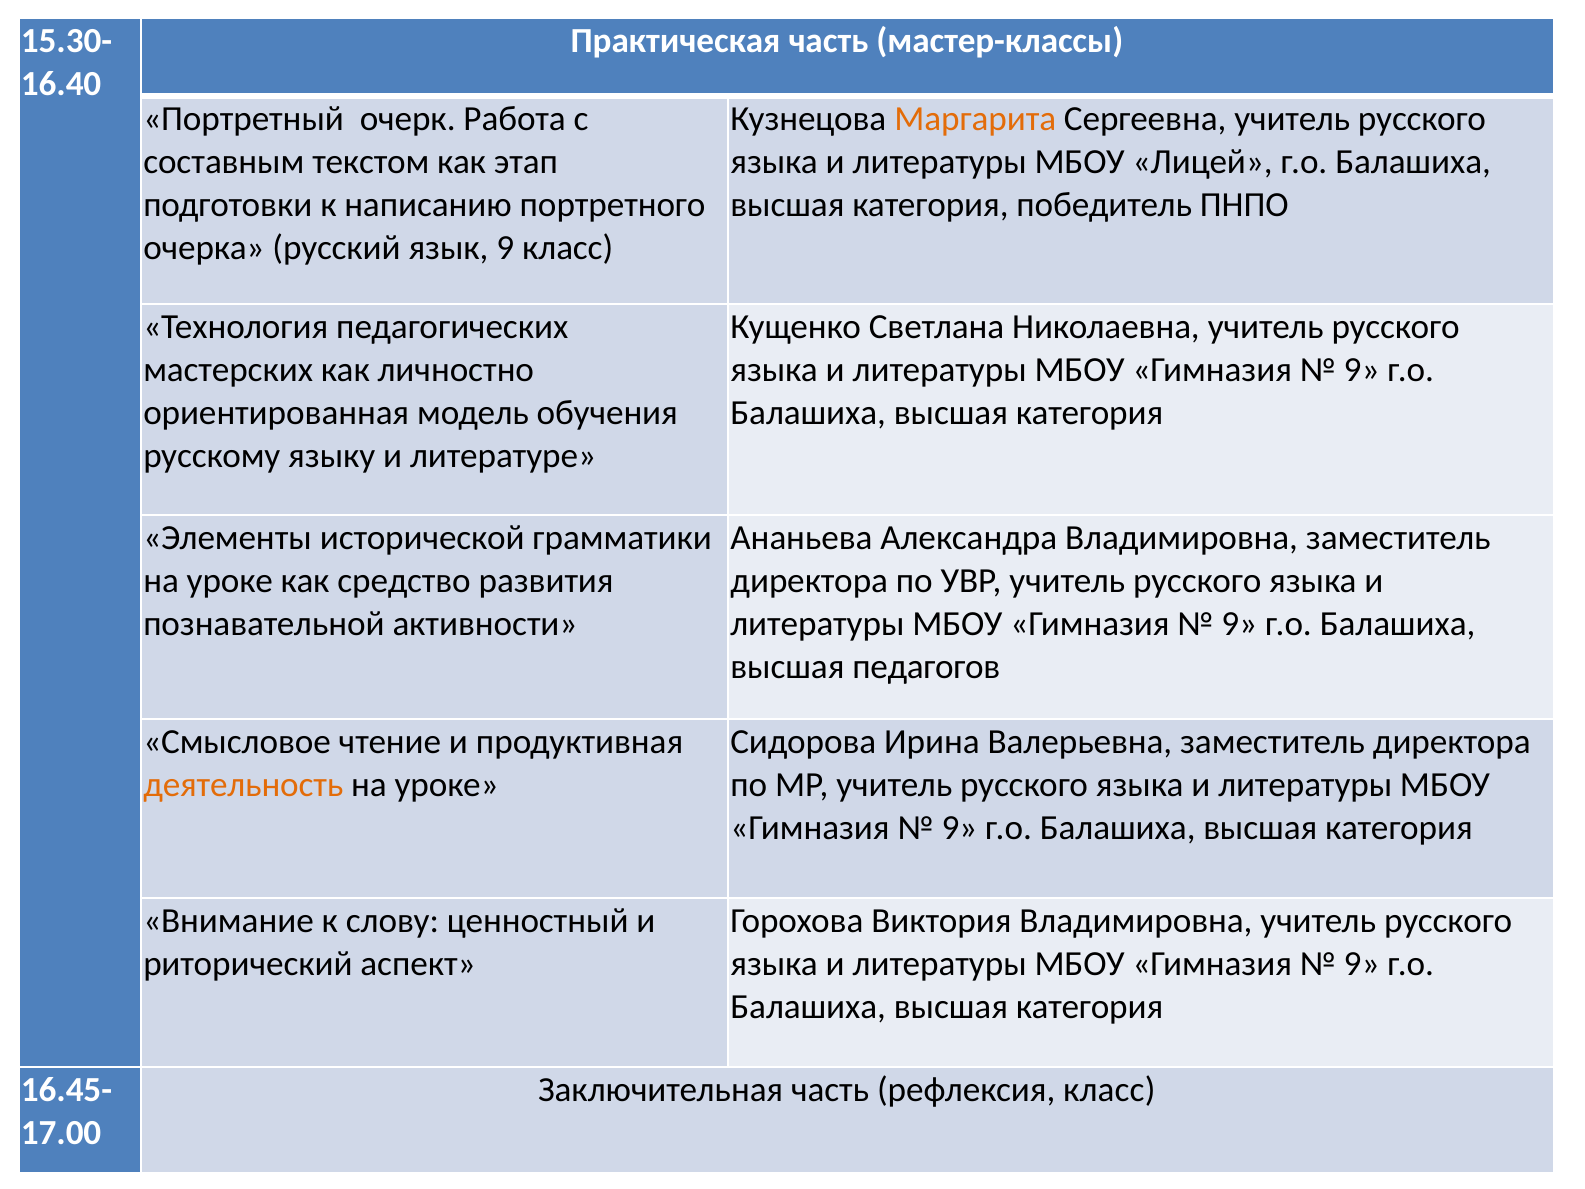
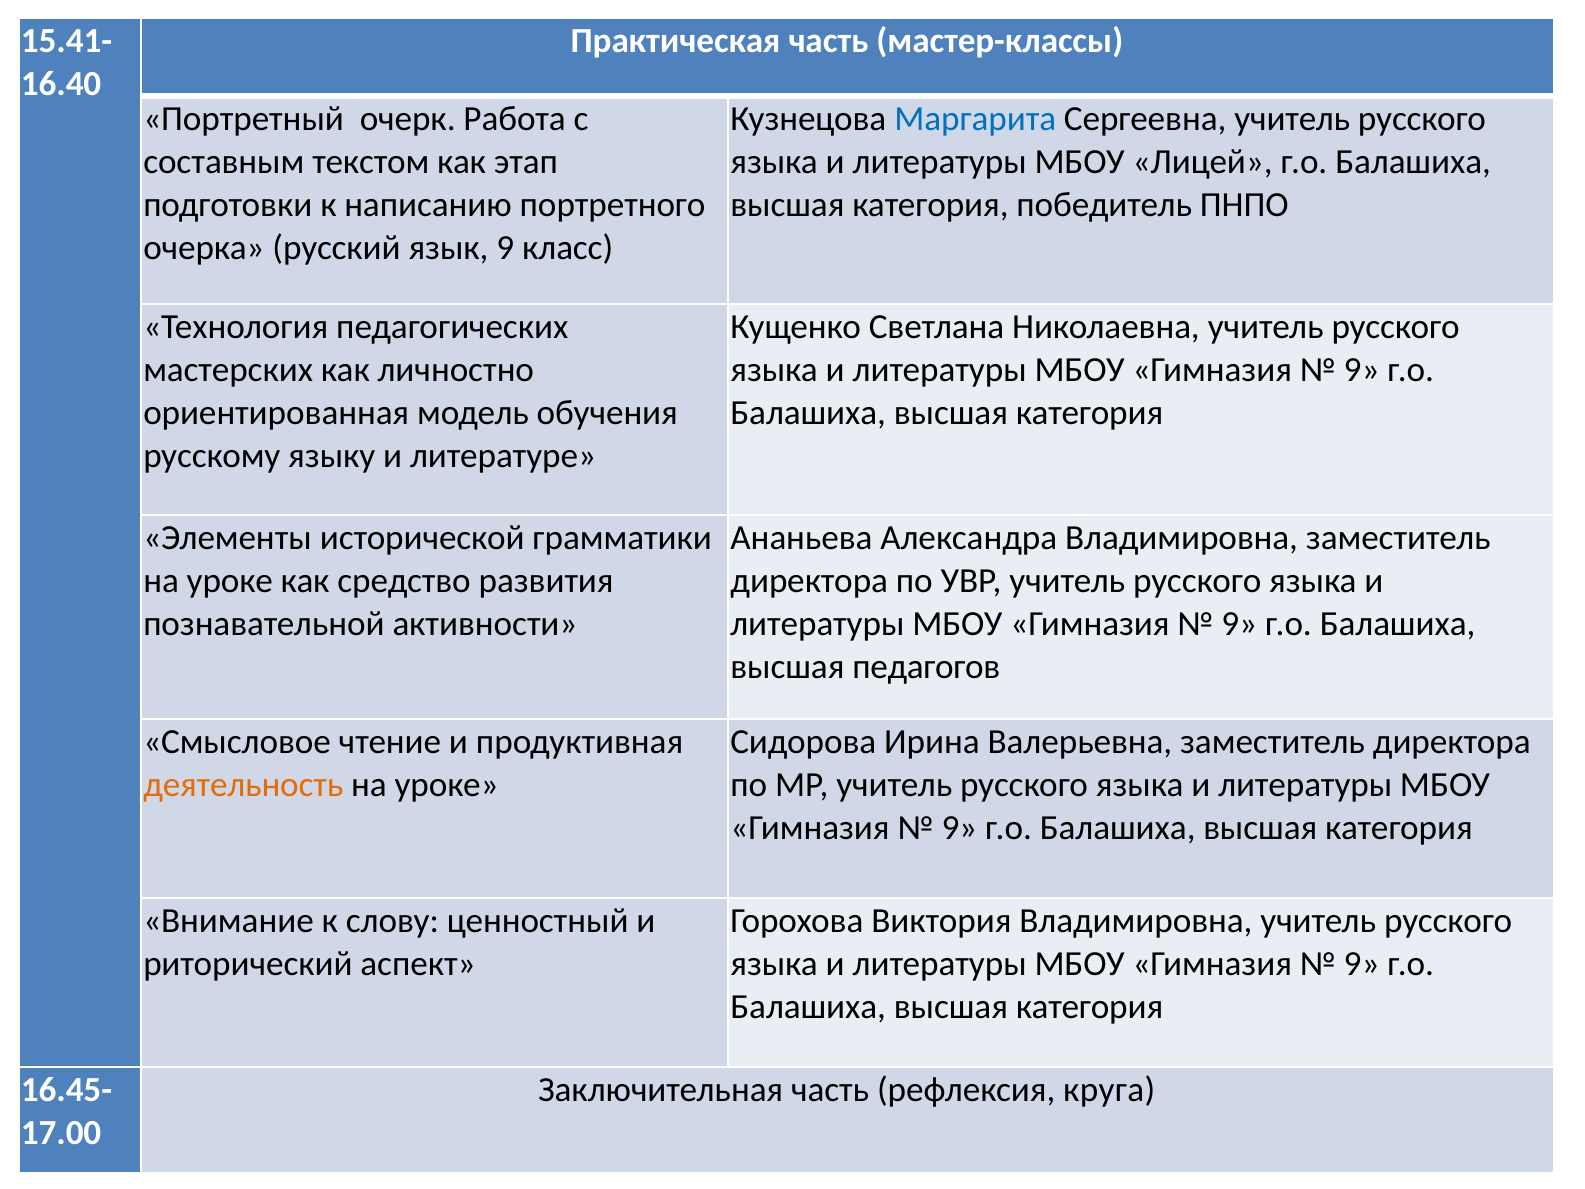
15.30-: 15.30- -> 15.41- (67, 41)
Маргарита colour: orange -> blue (975, 119)
рефлексия класс: класс -> круга (1109, 1089)
